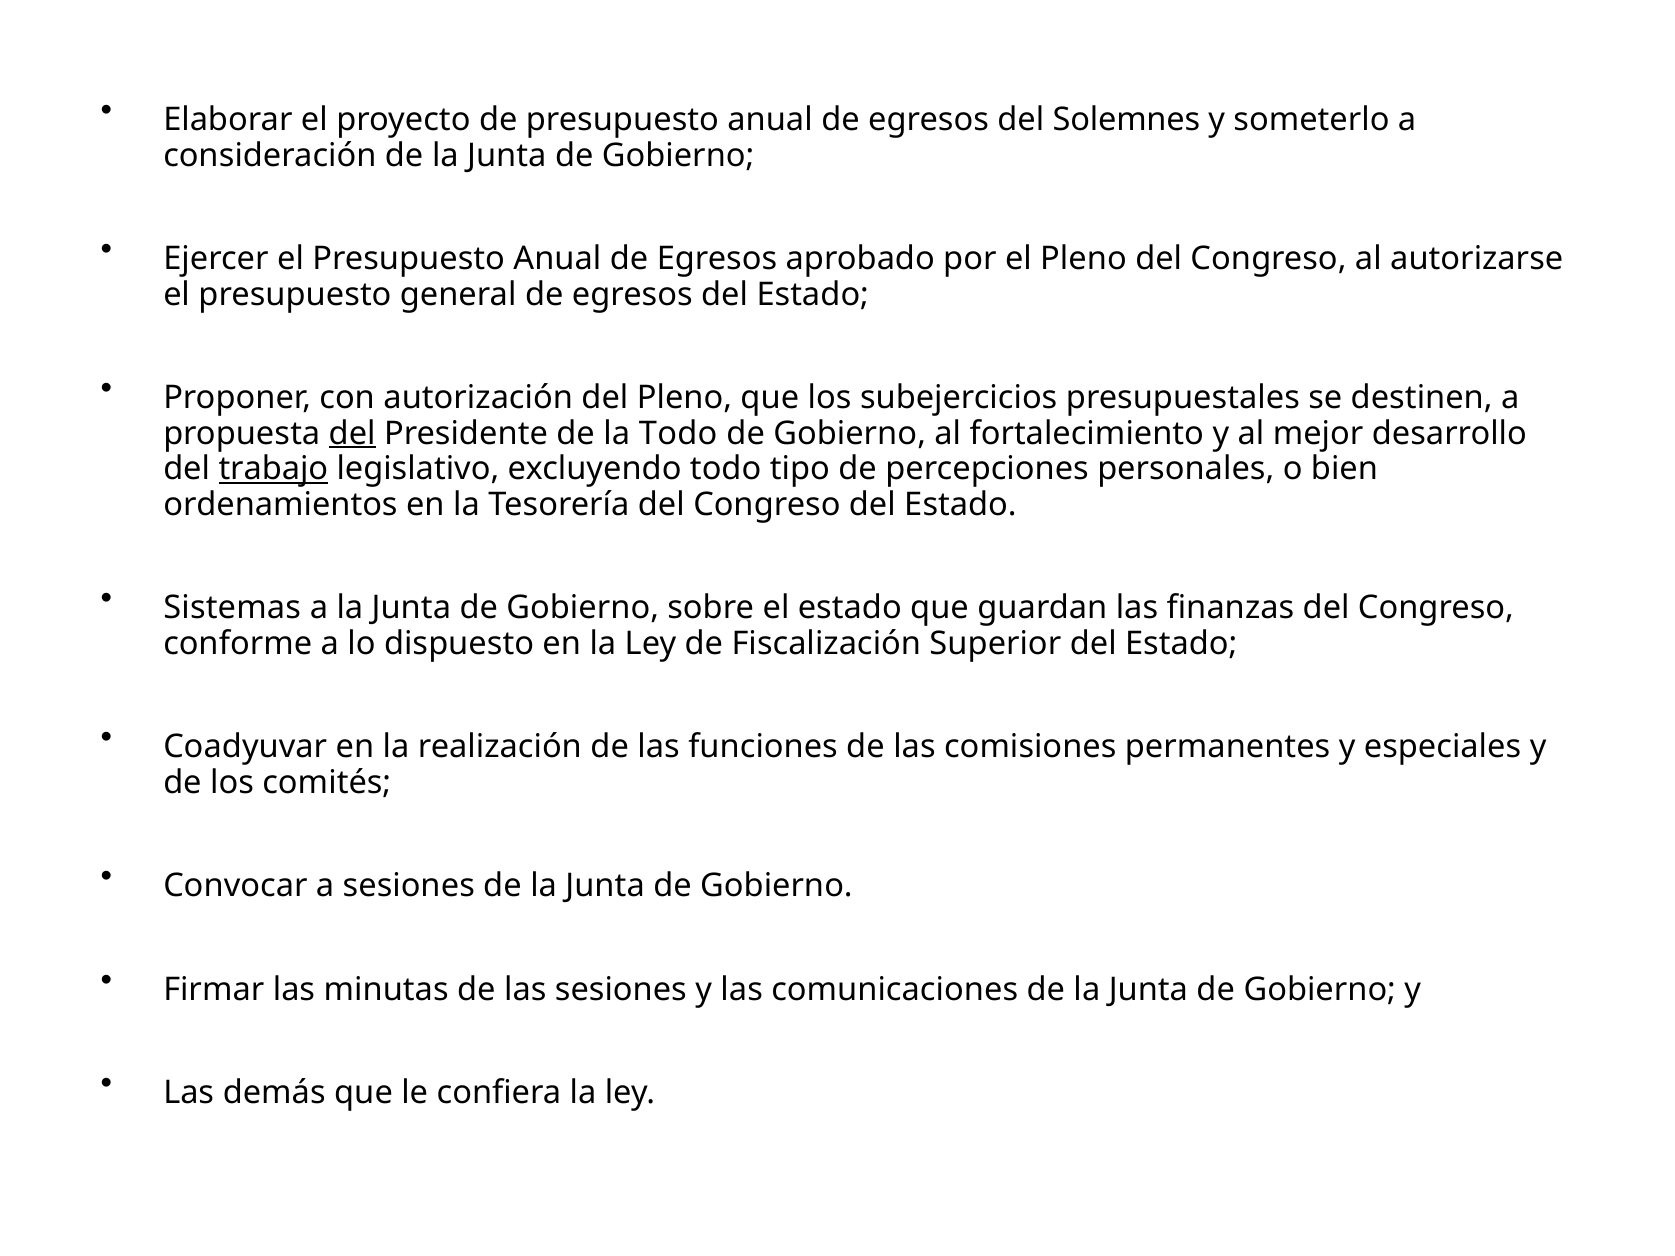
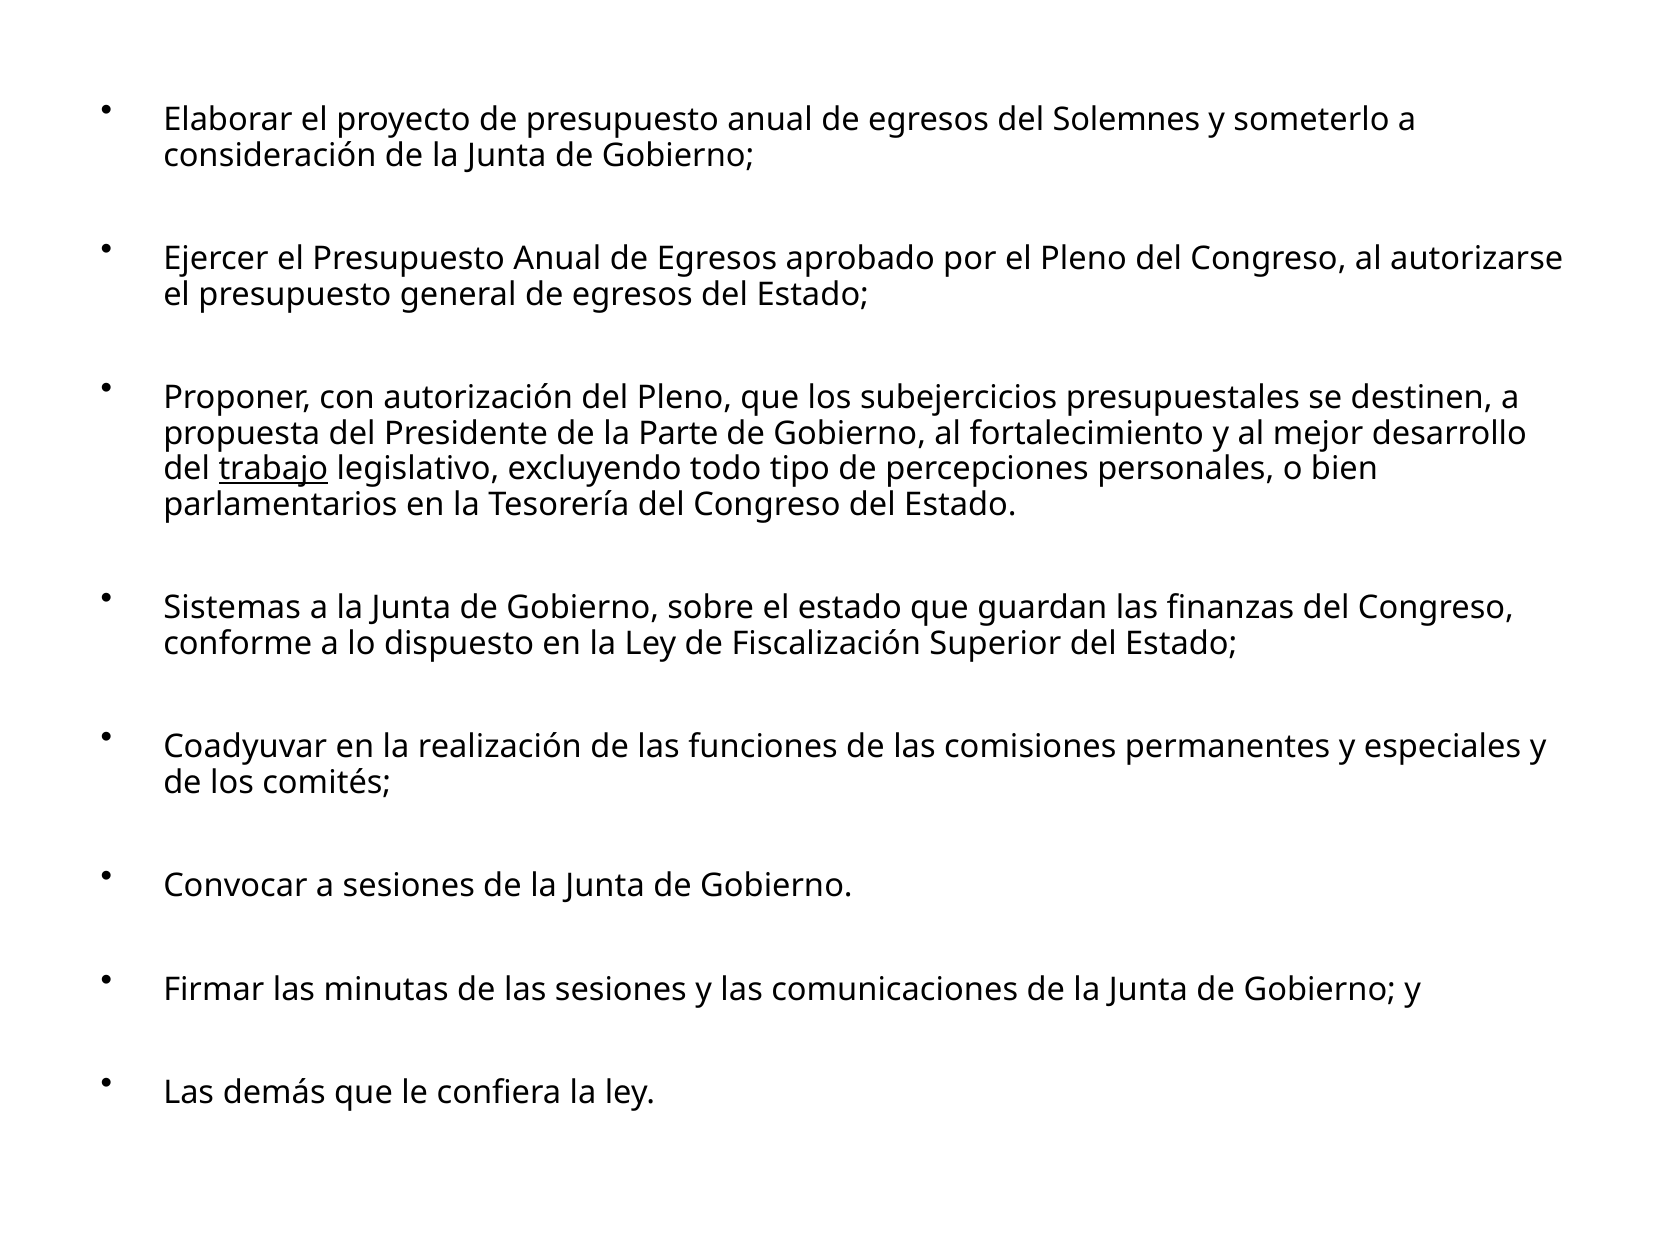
del underline: present -> none (352, 433)
la Todo: Todo -> Parte (678, 433)
ordenamientos: ordenamientos -> parlamentarios (280, 504)
